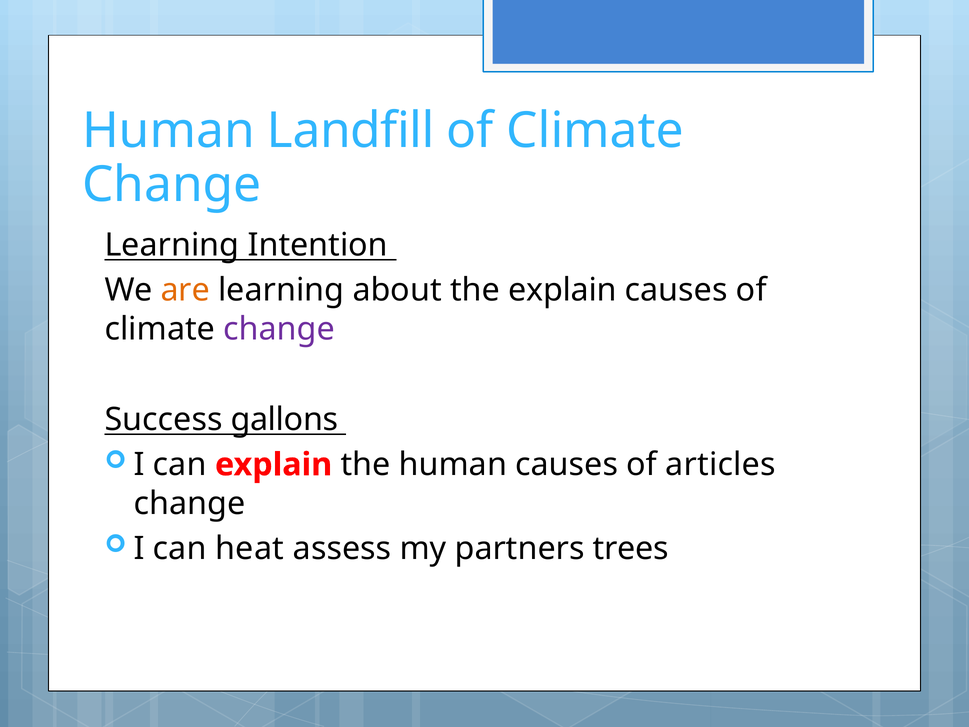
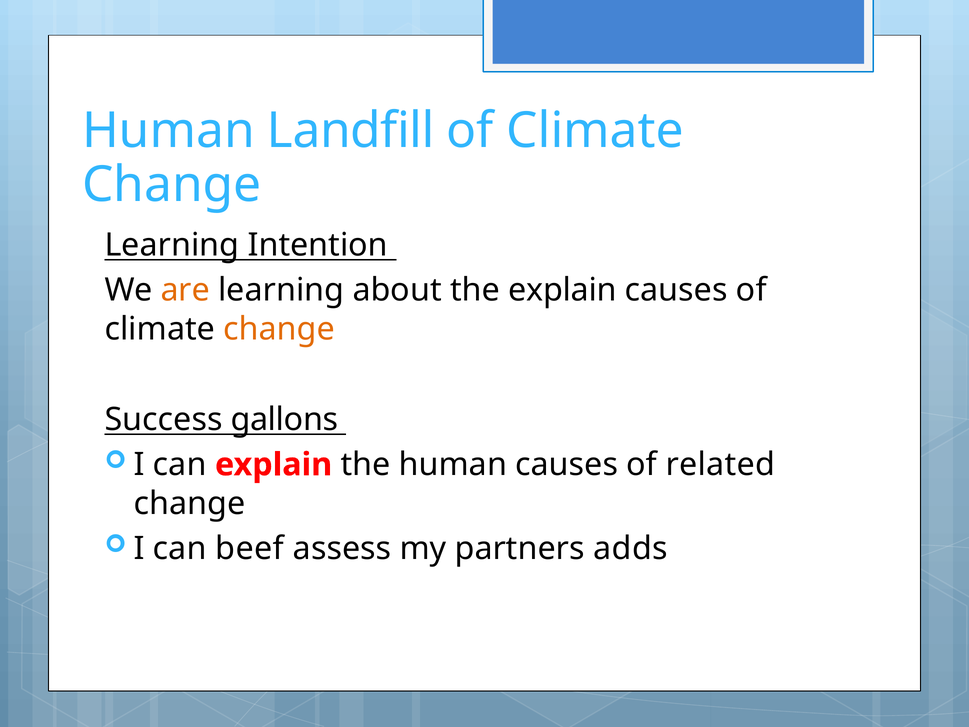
change colour: purple -> orange (279, 329)
articles: articles -> related (720, 464)
heat: heat -> beef (250, 548)
trees: trees -> adds (631, 548)
